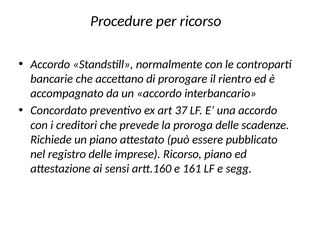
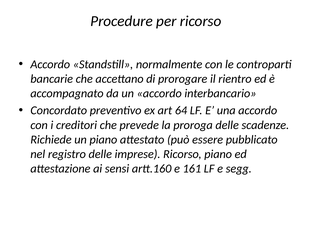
37: 37 -> 64 (181, 110)
